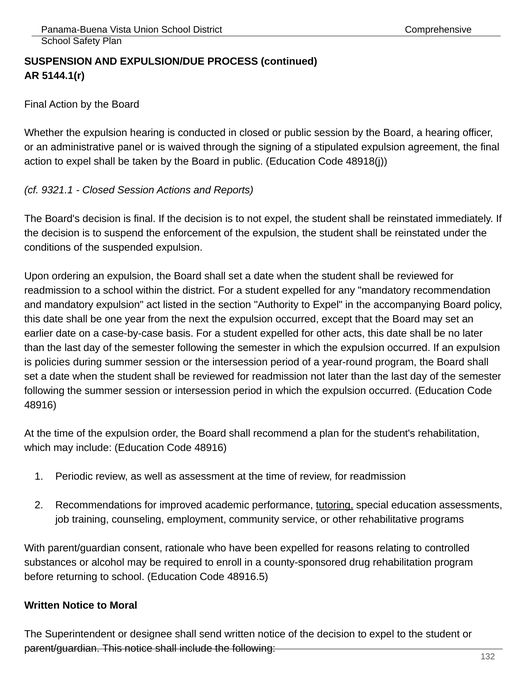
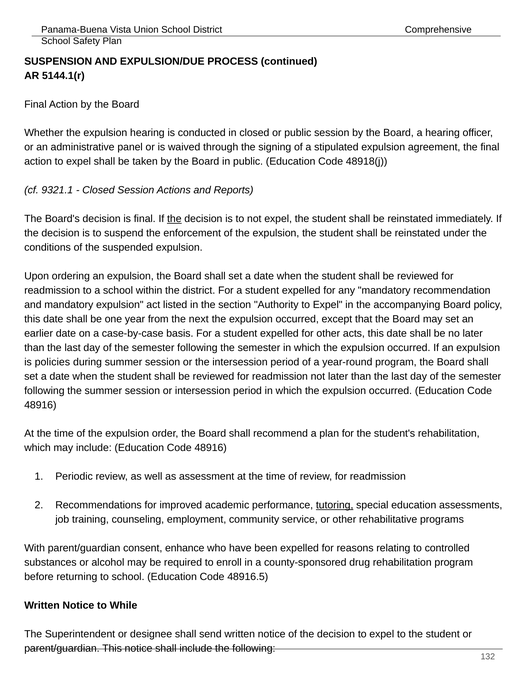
the underline: none -> present (174, 219)
rationale: rationale -> enhance (185, 548)
Moral: Moral -> While (123, 605)
